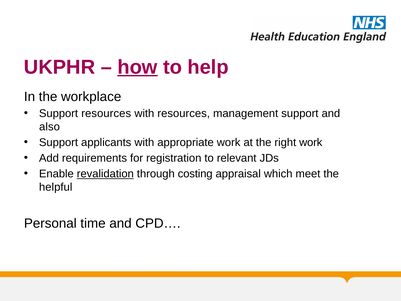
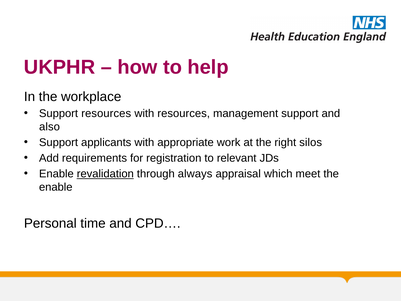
how underline: present -> none (138, 67)
right work: work -> silos (311, 142)
costing: costing -> always (195, 174)
helpful: helpful -> enable (56, 187)
